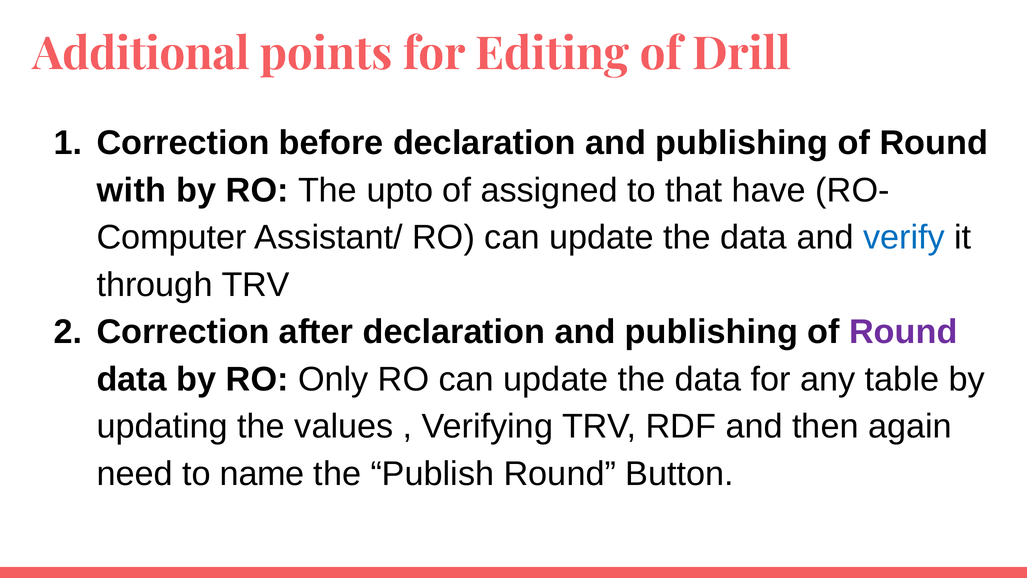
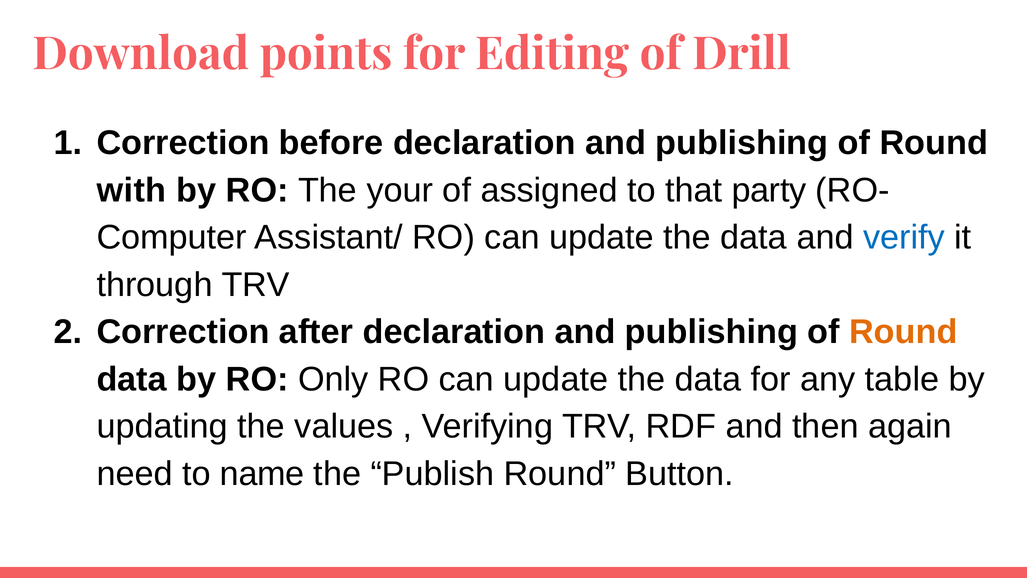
Additional: Additional -> Download (141, 54)
upto: upto -> your (400, 190)
have: have -> party (769, 190)
Round colour: purple -> orange (903, 332)
